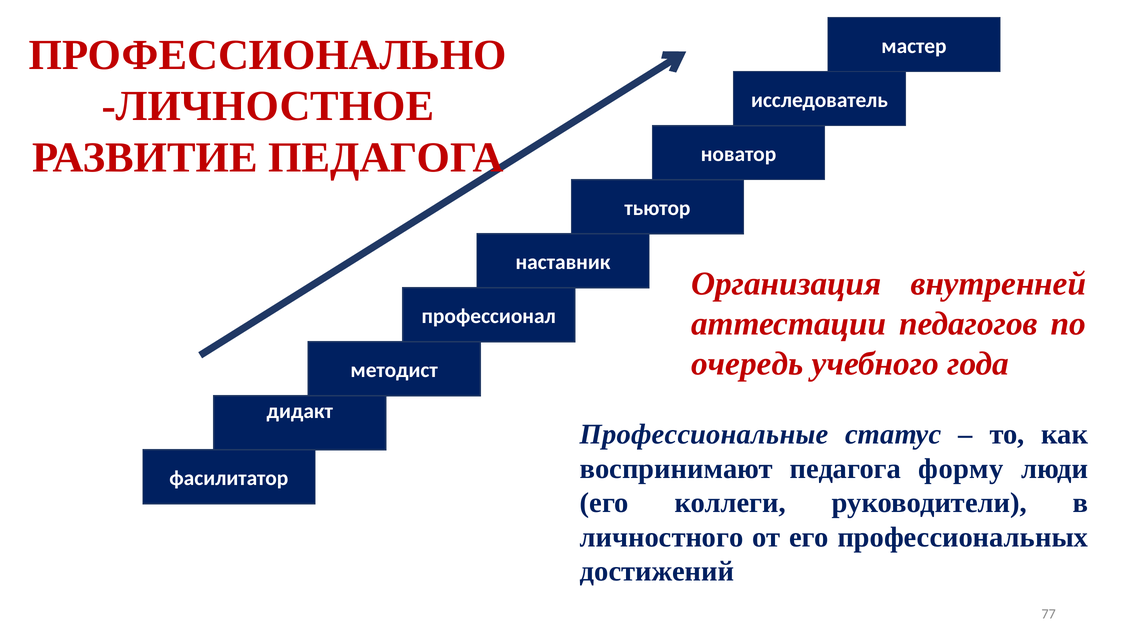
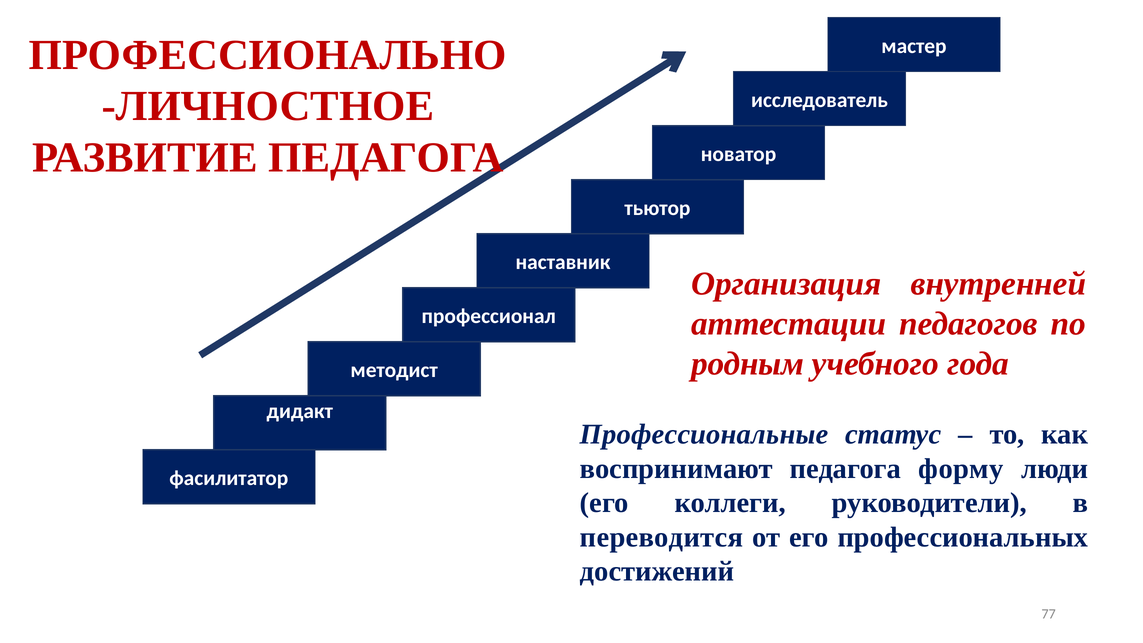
очередь: очередь -> родным (748, 364)
личностного: личностного -> переводится (661, 537)
